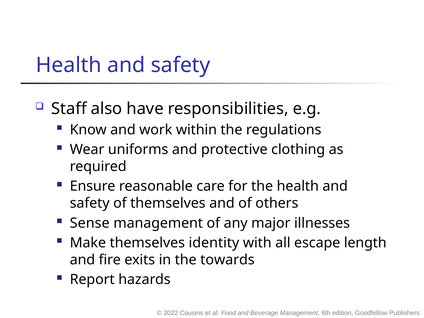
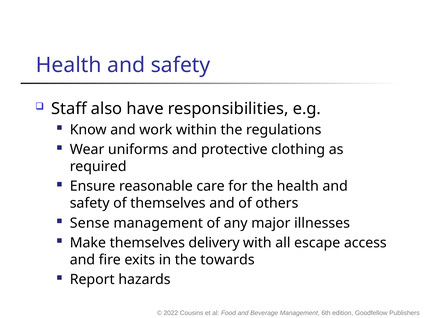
identity: identity -> delivery (214, 243)
length: length -> access (365, 243)
